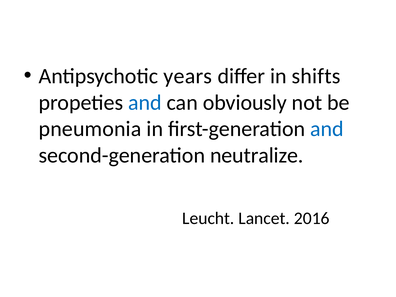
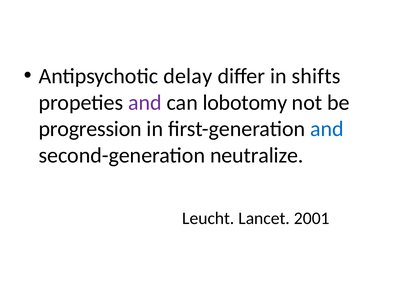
years: years -> delay (188, 76)
and colour: blue -> purple (145, 103)
obviously: obviously -> lobotomy (245, 103)
pneumonia: pneumonia -> progression (90, 129)
2016: 2016 -> 2001 (312, 218)
